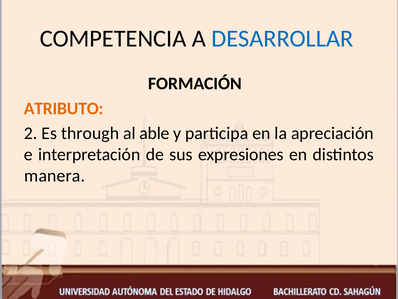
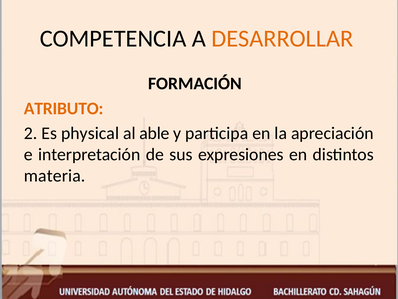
DESARROLLAR colour: blue -> orange (282, 39)
through: through -> physical (90, 133)
manera: manera -> materia (55, 176)
